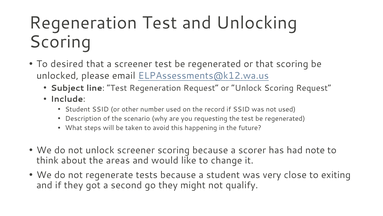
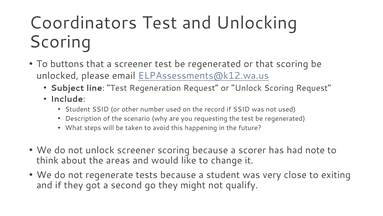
Regeneration: Regeneration -> Coordinators (83, 23)
desired: desired -> buttons (67, 64)
